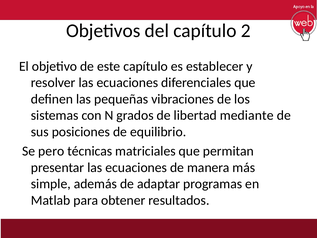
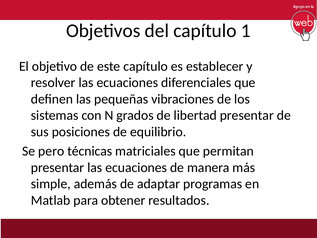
2: 2 -> 1 (246, 31)
libertad mediante: mediante -> presentar (247, 115)
